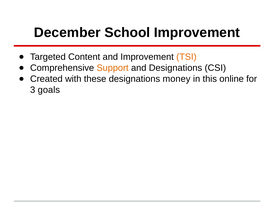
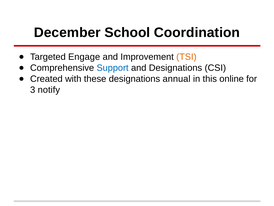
School Improvement: Improvement -> Coordination (197, 32)
Content: Content -> Engage (84, 57)
Support colour: orange -> blue (113, 68)
money: money -> annual (177, 79)
goals: goals -> notify (49, 90)
